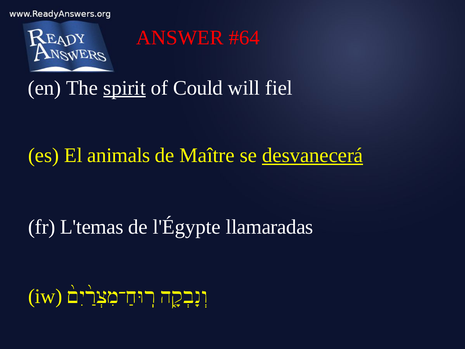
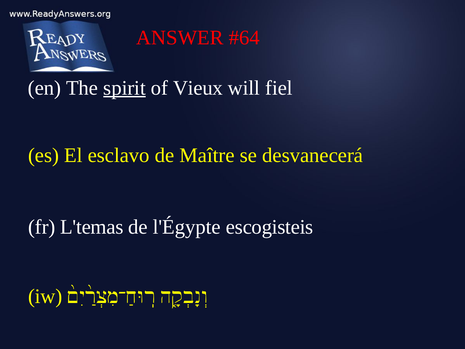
Could: Could -> Vieux (198, 88)
animals: animals -> esclavo (119, 155)
desvanecerá underline: present -> none (313, 155)
llamaradas: llamaradas -> escogisteis (270, 227)
